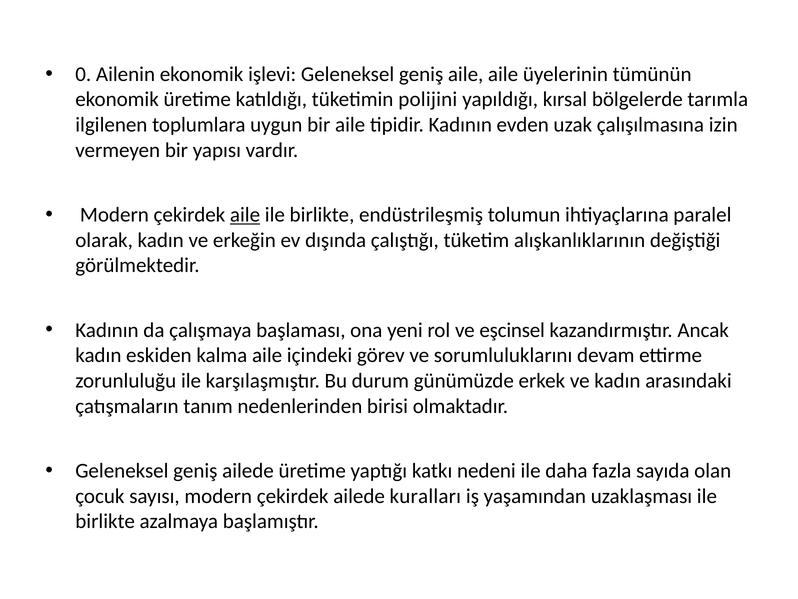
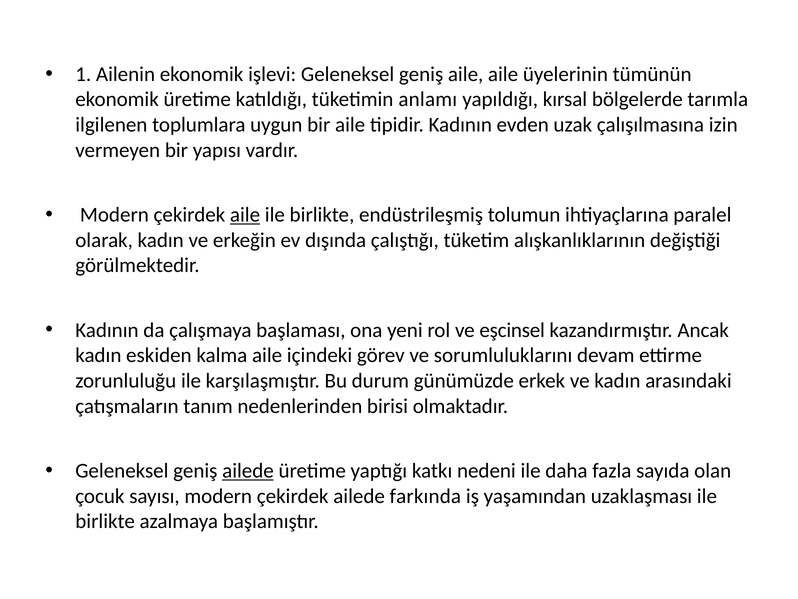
0: 0 -> 1 (83, 74)
polijini: polijini -> anlamı (428, 99)
ailede underline: none -> present (248, 470)
kuralları: kuralları -> farkında (425, 496)
